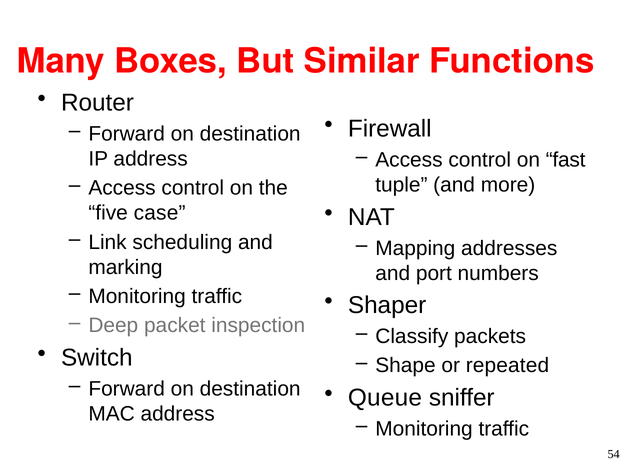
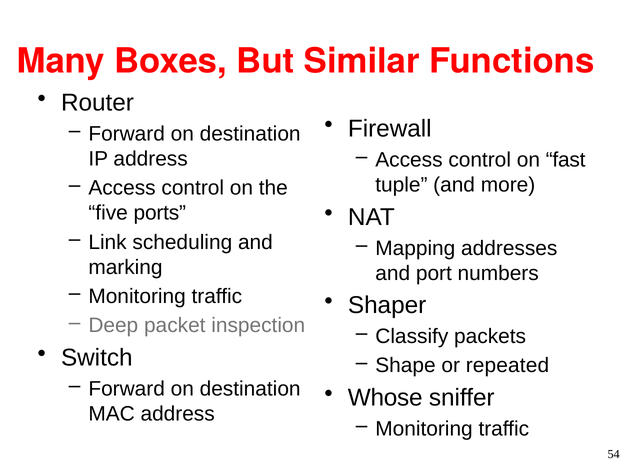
case: case -> ports (160, 213)
Queue: Queue -> Whose (385, 398)
